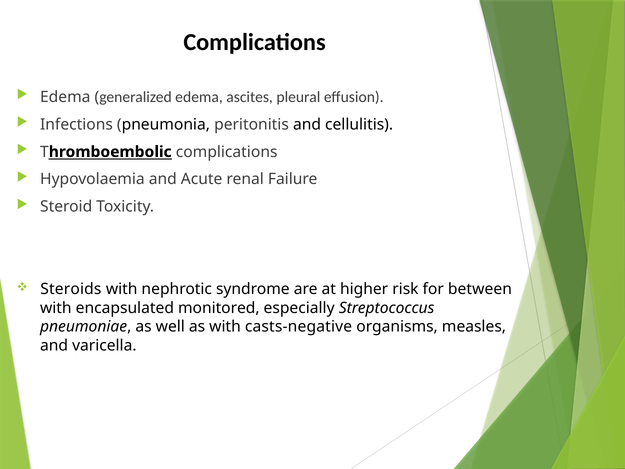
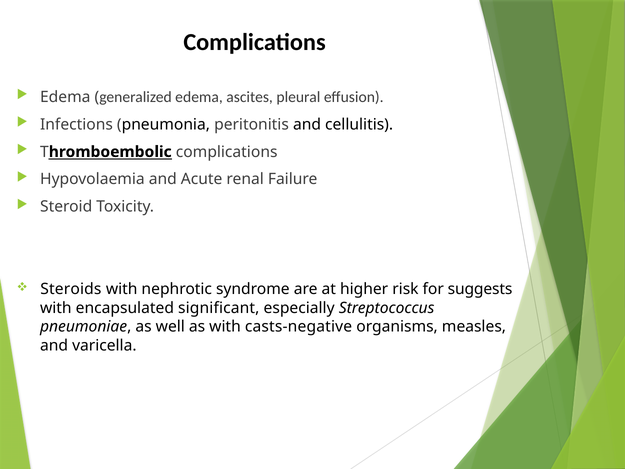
between: between -> suggests (480, 289)
monitored: monitored -> significant (219, 308)
